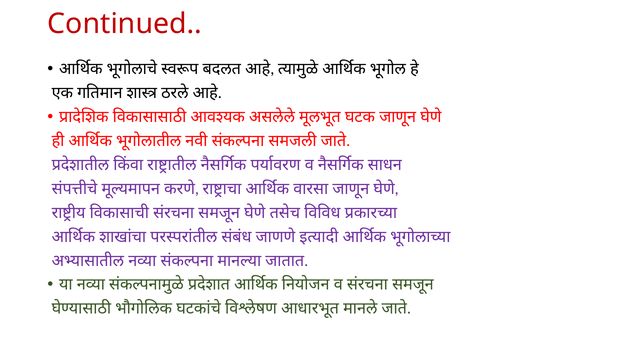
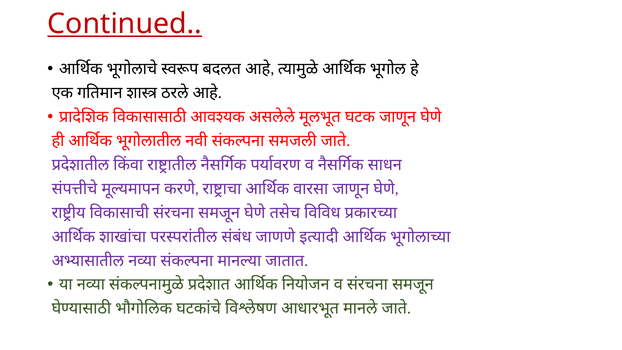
Continued underline: none -> present (125, 24)
